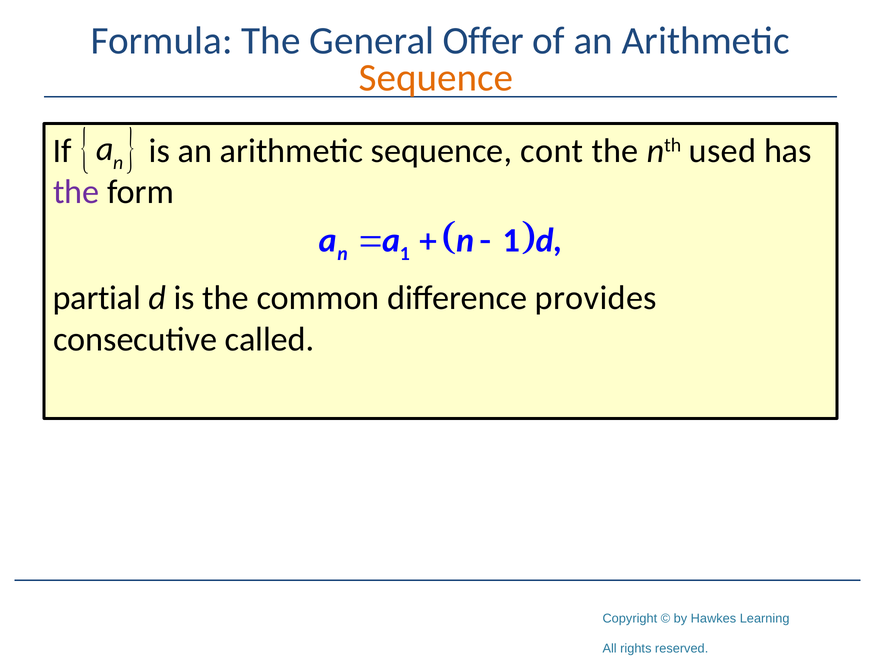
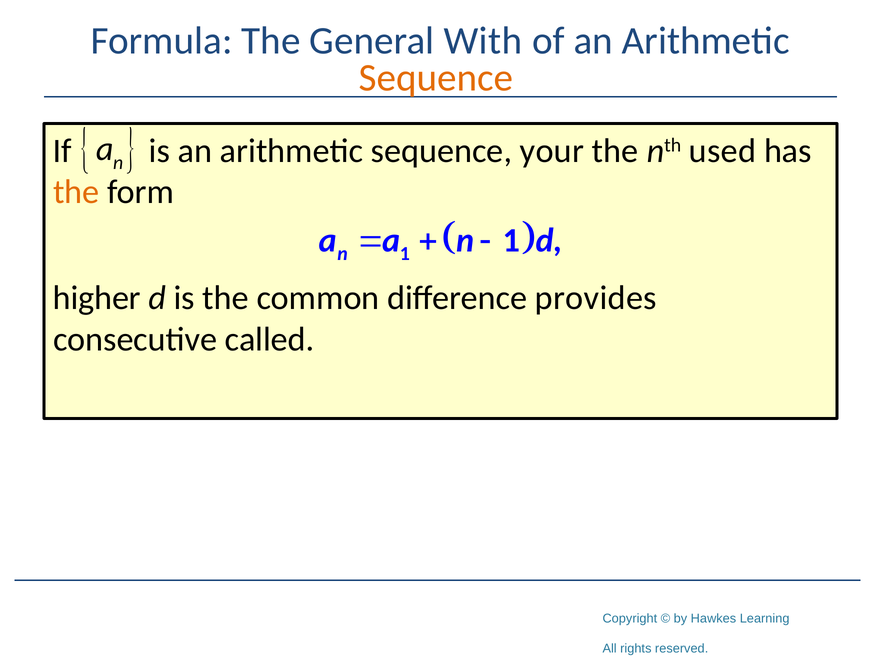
Offer: Offer -> With (483, 41)
cont: cont -> your (552, 151)
the colour: purple -> orange (76, 192)
partial: partial -> higher (97, 298)
